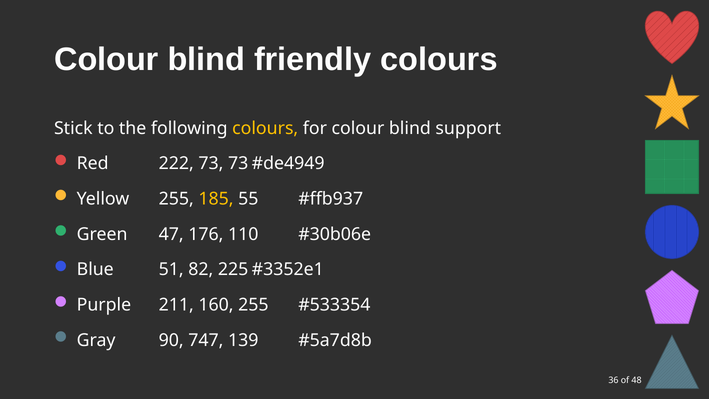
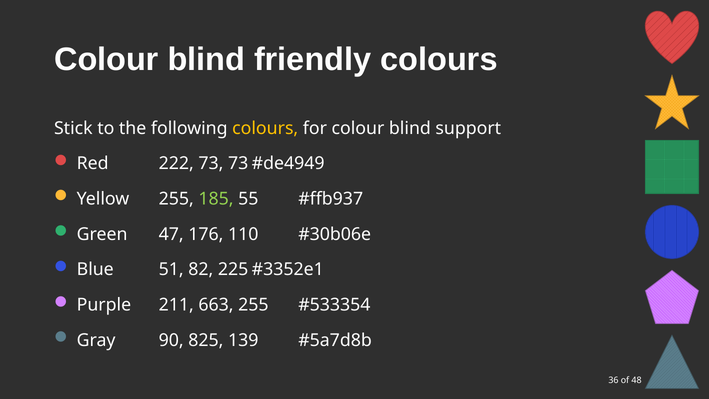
185 colour: yellow -> light green (216, 199)
160: 160 -> 663 (216, 305)
747: 747 -> 825 (206, 340)
